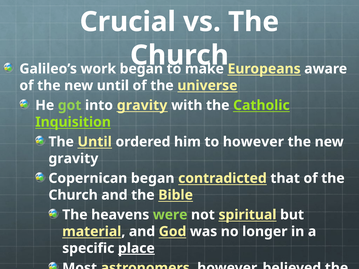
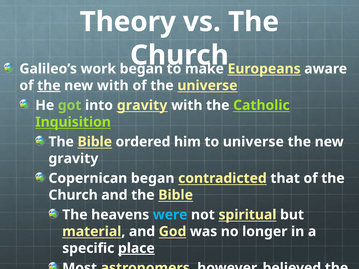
Crucial: Crucial -> Theory (128, 22)
the underline: none -> present (49, 86)
new until: until -> with (113, 86)
Until: Until -> Bible (95, 142)
to however: however -> universe (253, 142)
were colour: light green -> light blue (170, 215)
